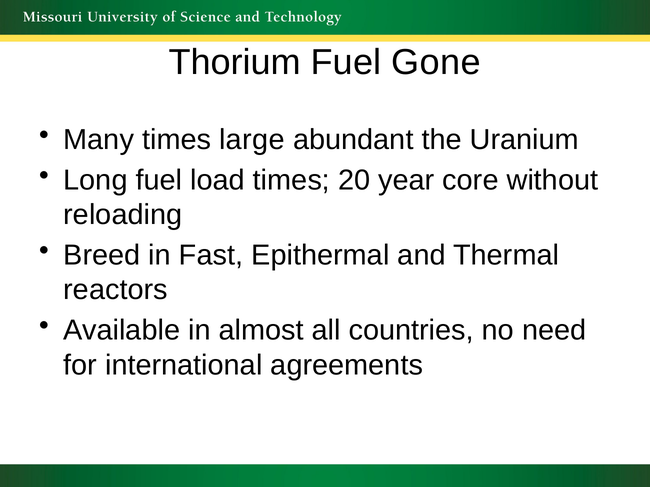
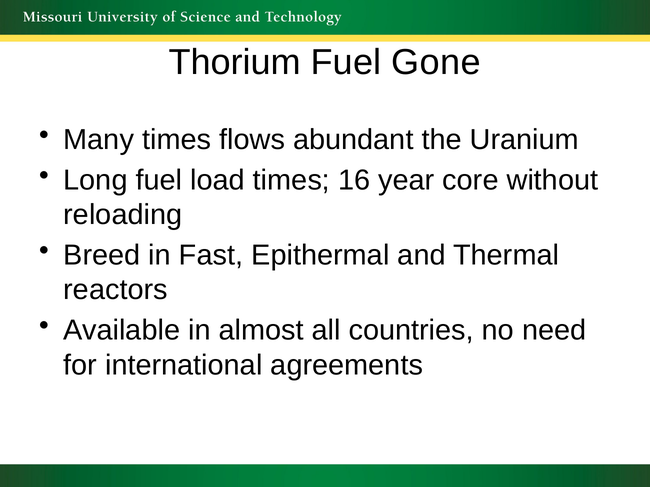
large: large -> flows (252, 140)
20: 20 -> 16 (354, 180)
